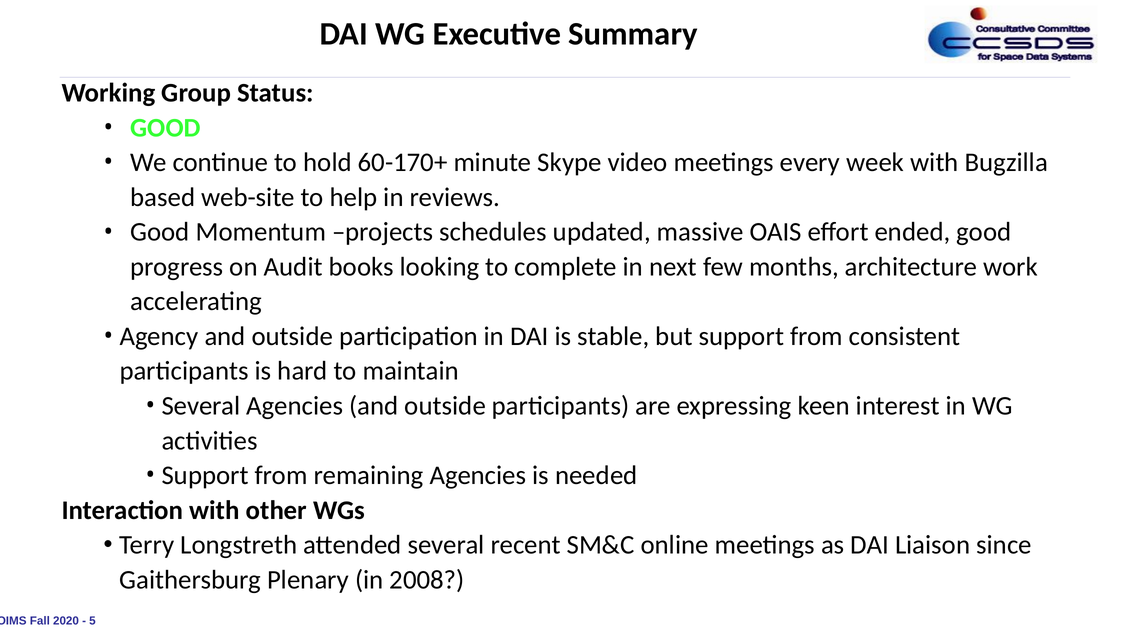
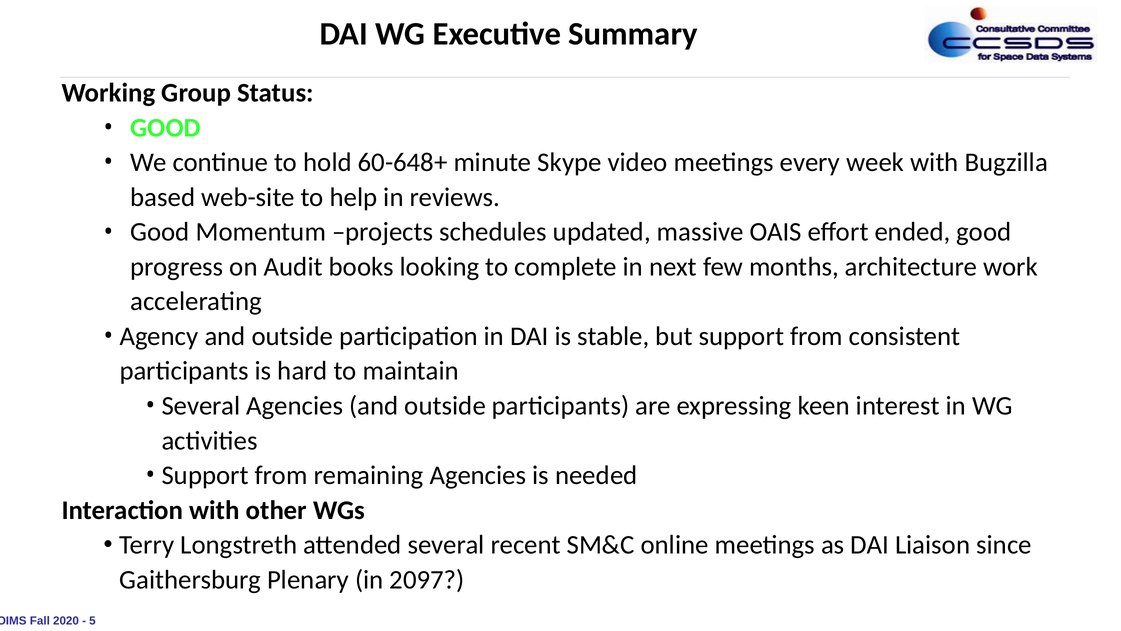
60-170+: 60-170+ -> 60-648+ (403, 162)
2008: 2008 -> 2097 (427, 579)
